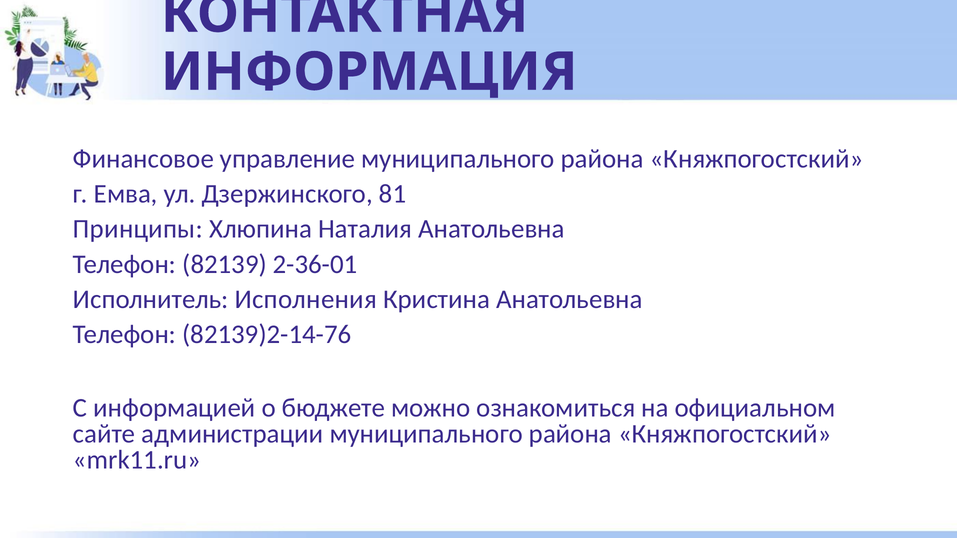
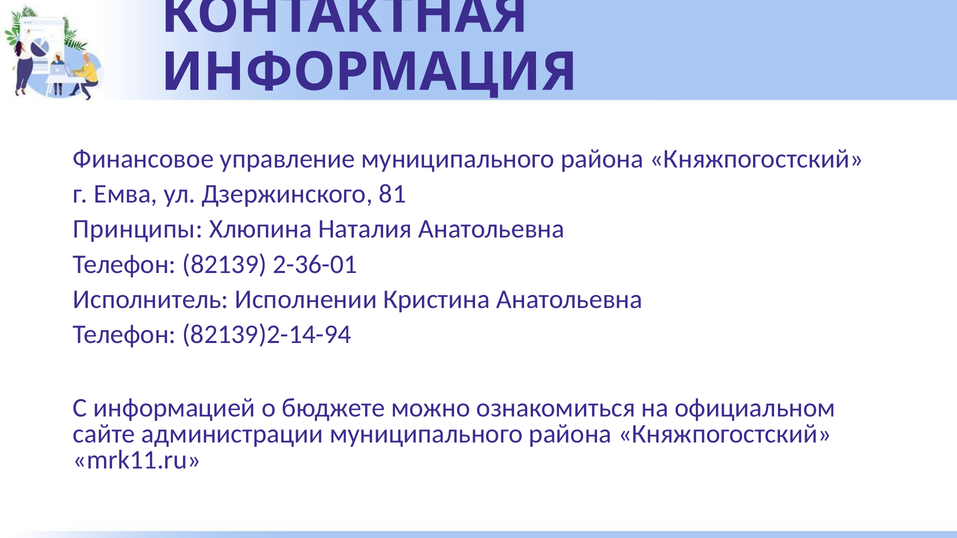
Исполнения: Исполнения -> Исполнении (306, 300)
82139)2-14-76: 82139)2-14-76 -> 82139)2-14-94 (267, 335)
